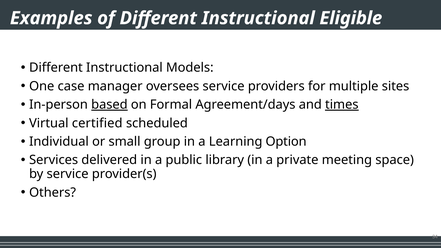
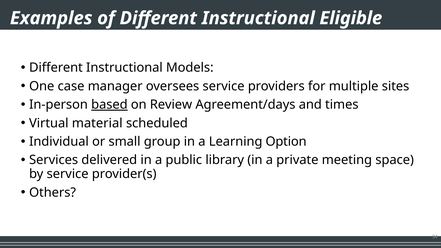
Formal: Formal -> Review (171, 105)
times underline: present -> none (342, 105)
certified: certified -> material (97, 123)
